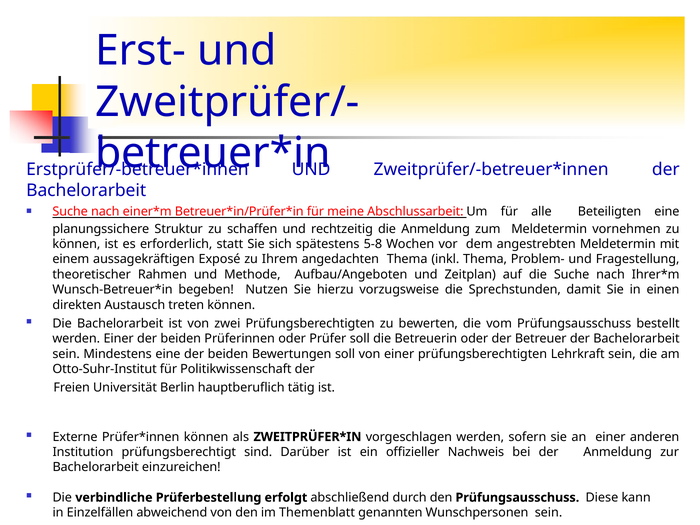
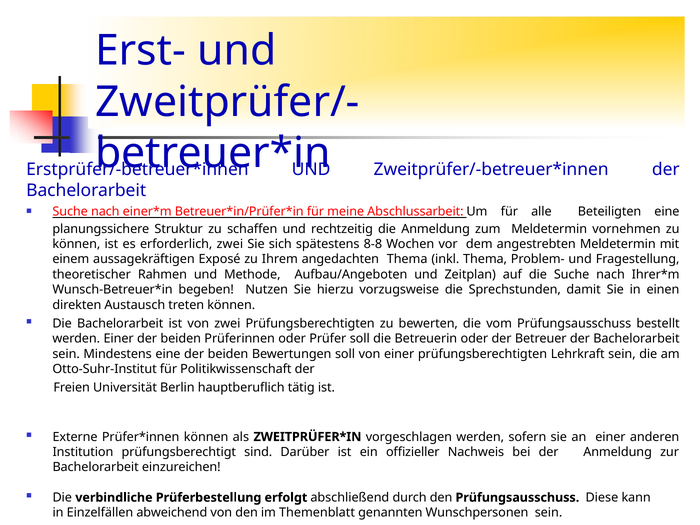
erforderlich statt: statt -> zwei (230, 244)
5-8: 5-8 -> 8-8 (373, 244)
